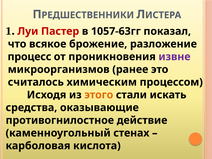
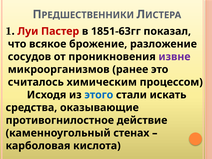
1057-63гг: 1057-63гг -> 1851-63гг (116, 31)
процесс: процесс -> сосудов (29, 57)
этого colour: orange -> blue (99, 95)
